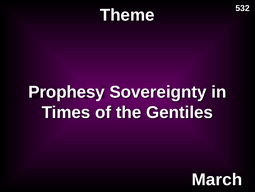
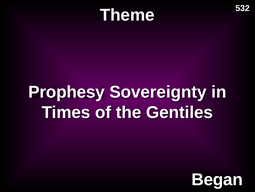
March: March -> Began (217, 179)
